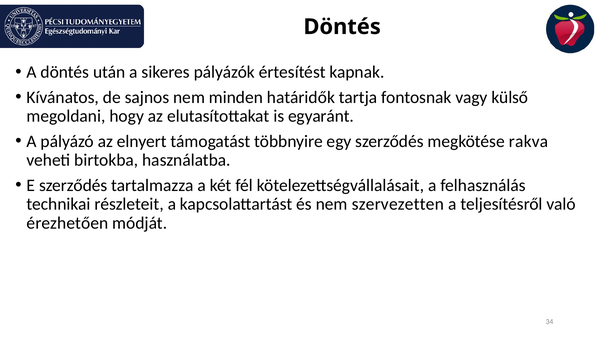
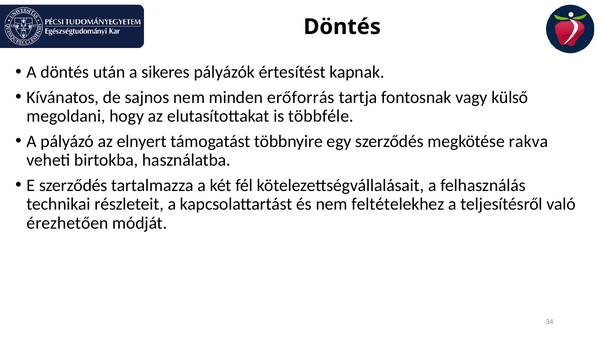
határidők: határidők -> erőforrás (301, 97)
egyaránt: egyaránt -> többféle (321, 116)
szervezetten: szervezetten -> feltételekhez (398, 204)
